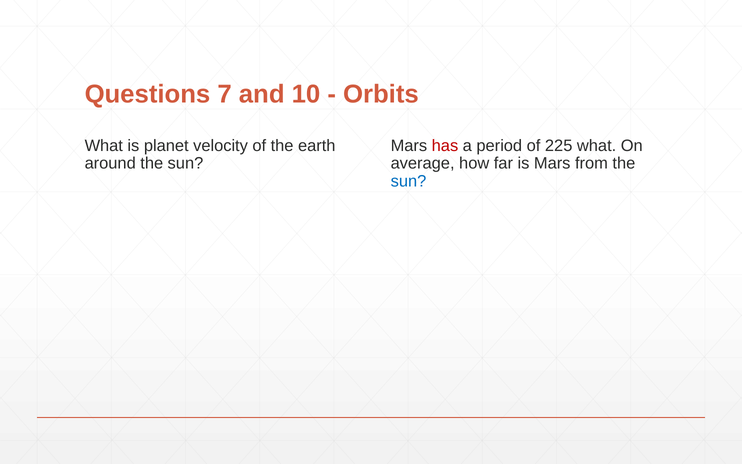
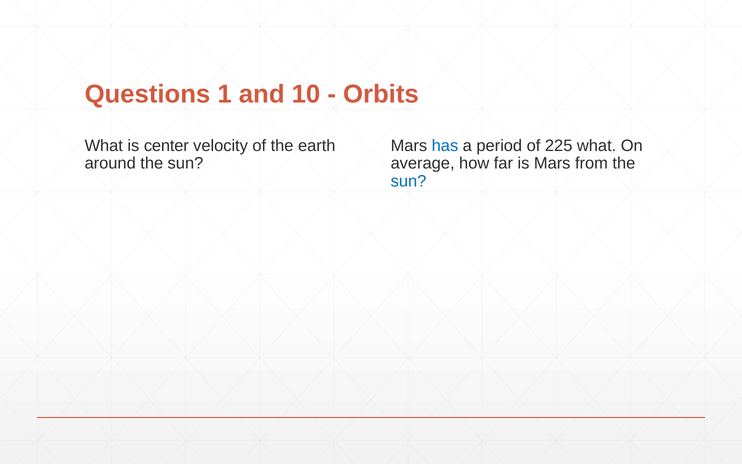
7: 7 -> 1 (225, 94)
planet: planet -> center (166, 146)
has colour: red -> blue (445, 146)
